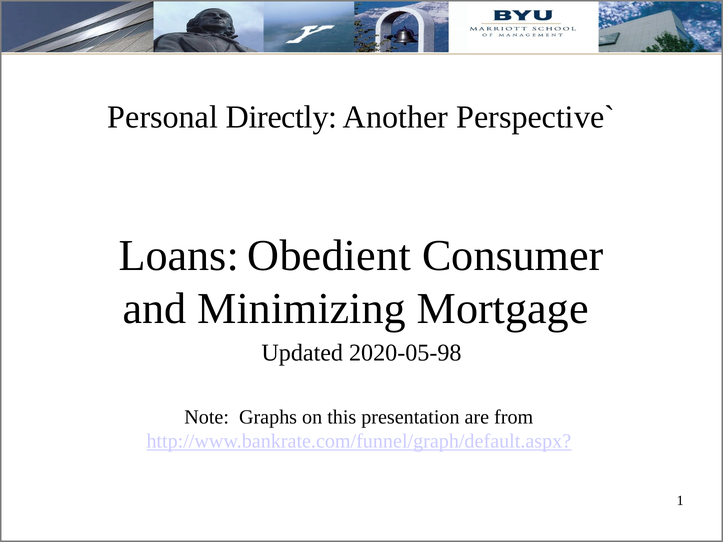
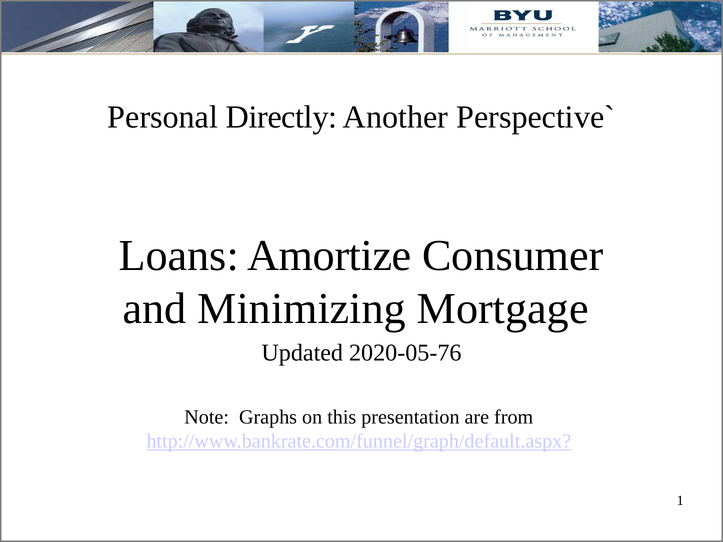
Obedient: Obedient -> Amortize (329, 256)
2020-05-98: 2020-05-98 -> 2020-05-76 (405, 353)
